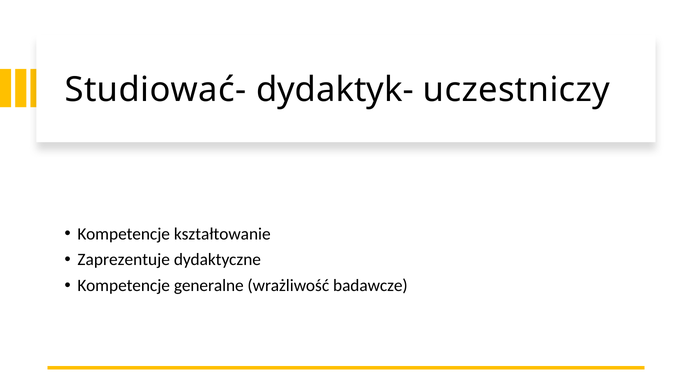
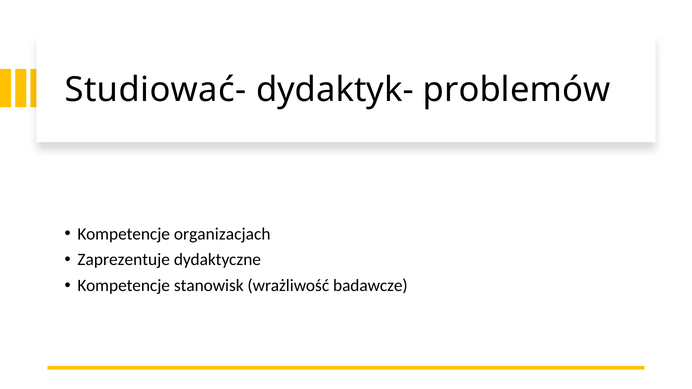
uczestniczy: uczestniczy -> problemów (517, 90)
kształtowanie: kształtowanie -> organizacjach (222, 234)
generalne: generalne -> stanowisk (209, 286)
